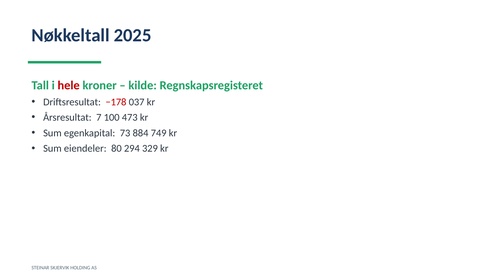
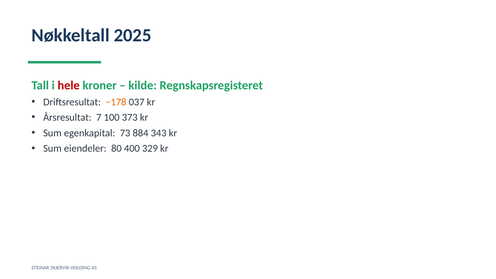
−178 colour: red -> orange (116, 102)
473: 473 -> 373 (130, 118)
749: 749 -> 343 (159, 133)
294: 294 -> 400 (132, 149)
